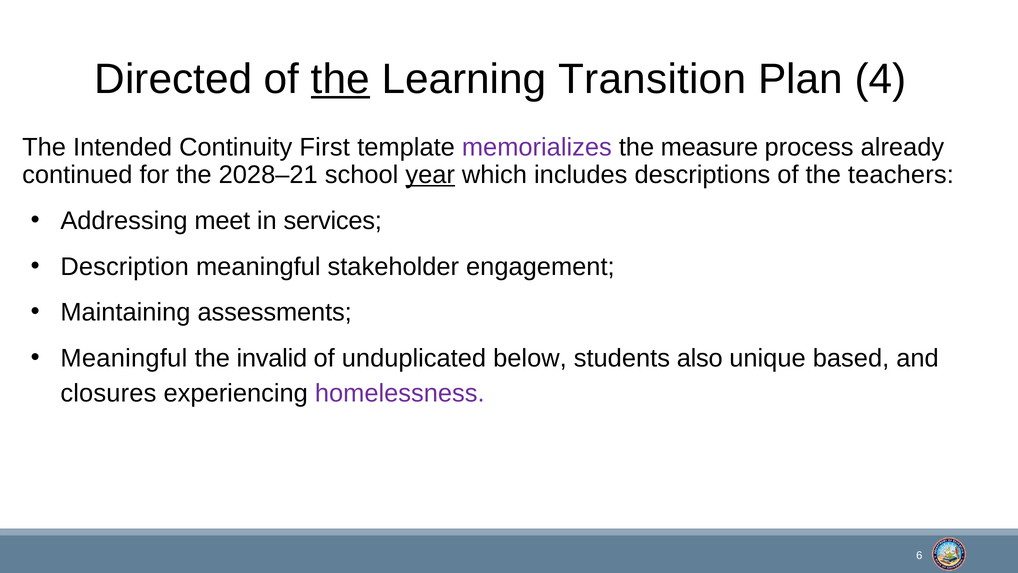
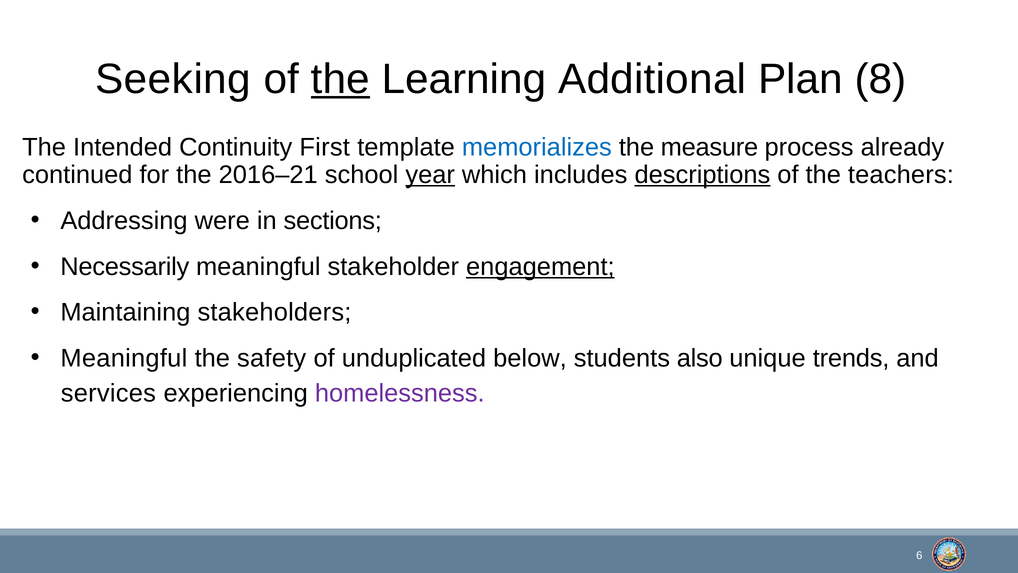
Directed: Directed -> Seeking (173, 79)
Transition: Transition -> Additional (652, 79)
4: 4 -> 8 (881, 79)
memorializes colour: purple -> blue (537, 147)
2028–21: 2028–21 -> 2016–21 (268, 175)
descriptions underline: none -> present (702, 175)
meet: meet -> were (222, 221)
services: services -> sections (333, 221)
Description: Description -> Necessarily (125, 267)
engagement underline: none -> present (540, 267)
assessments: assessments -> stakeholders (274, 312)
invalid: invalid -> safety (272, 358)
based: based -> trends (851, 358)
closures: closures -> services (108, 393)
